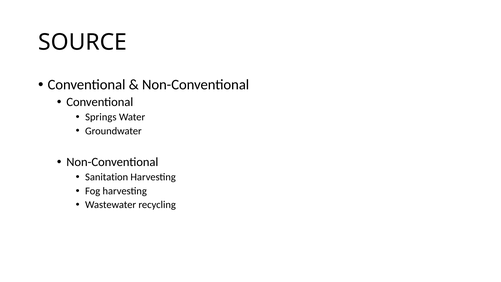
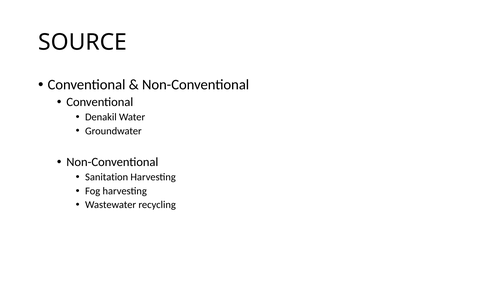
Springs: Springs -> Denakil (101, 117)
